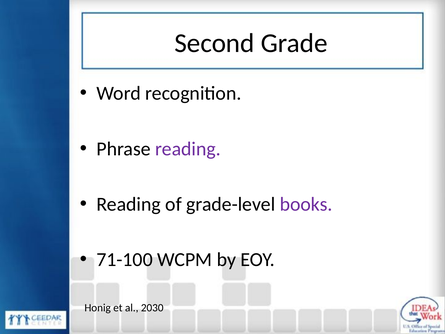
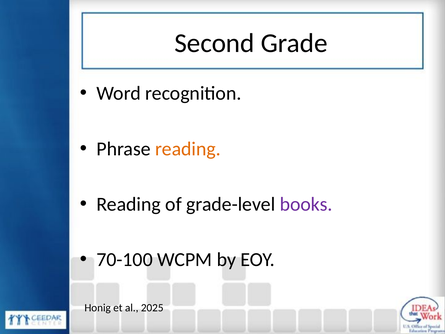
reading colour: purple -> orange (188, 149)
71-100: 71-100 -> 70-100 (125, 260)
2030: 2030 -> 2025 (152, 308)
